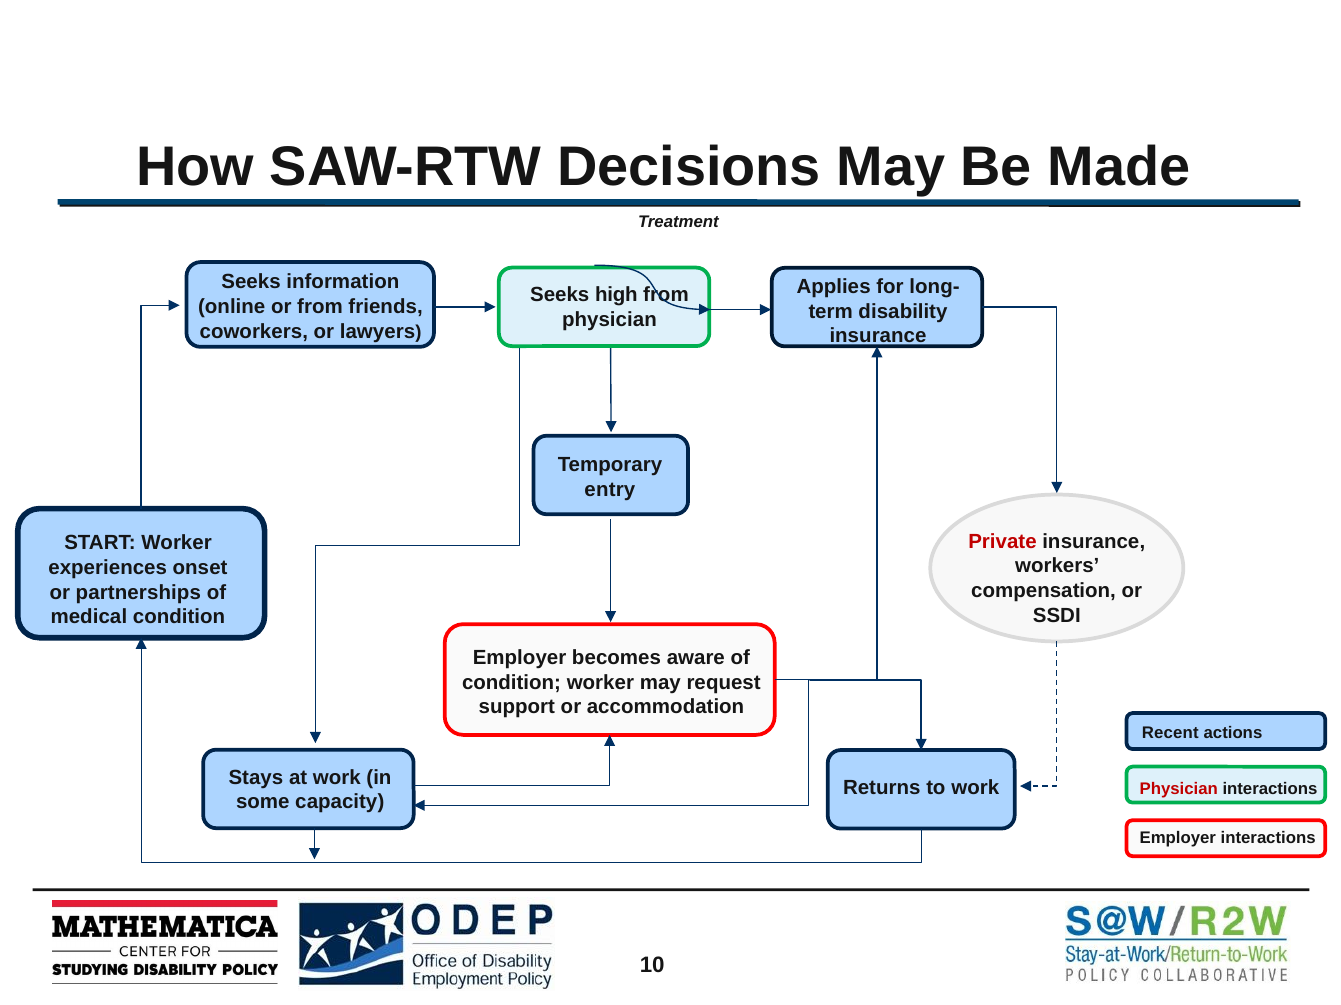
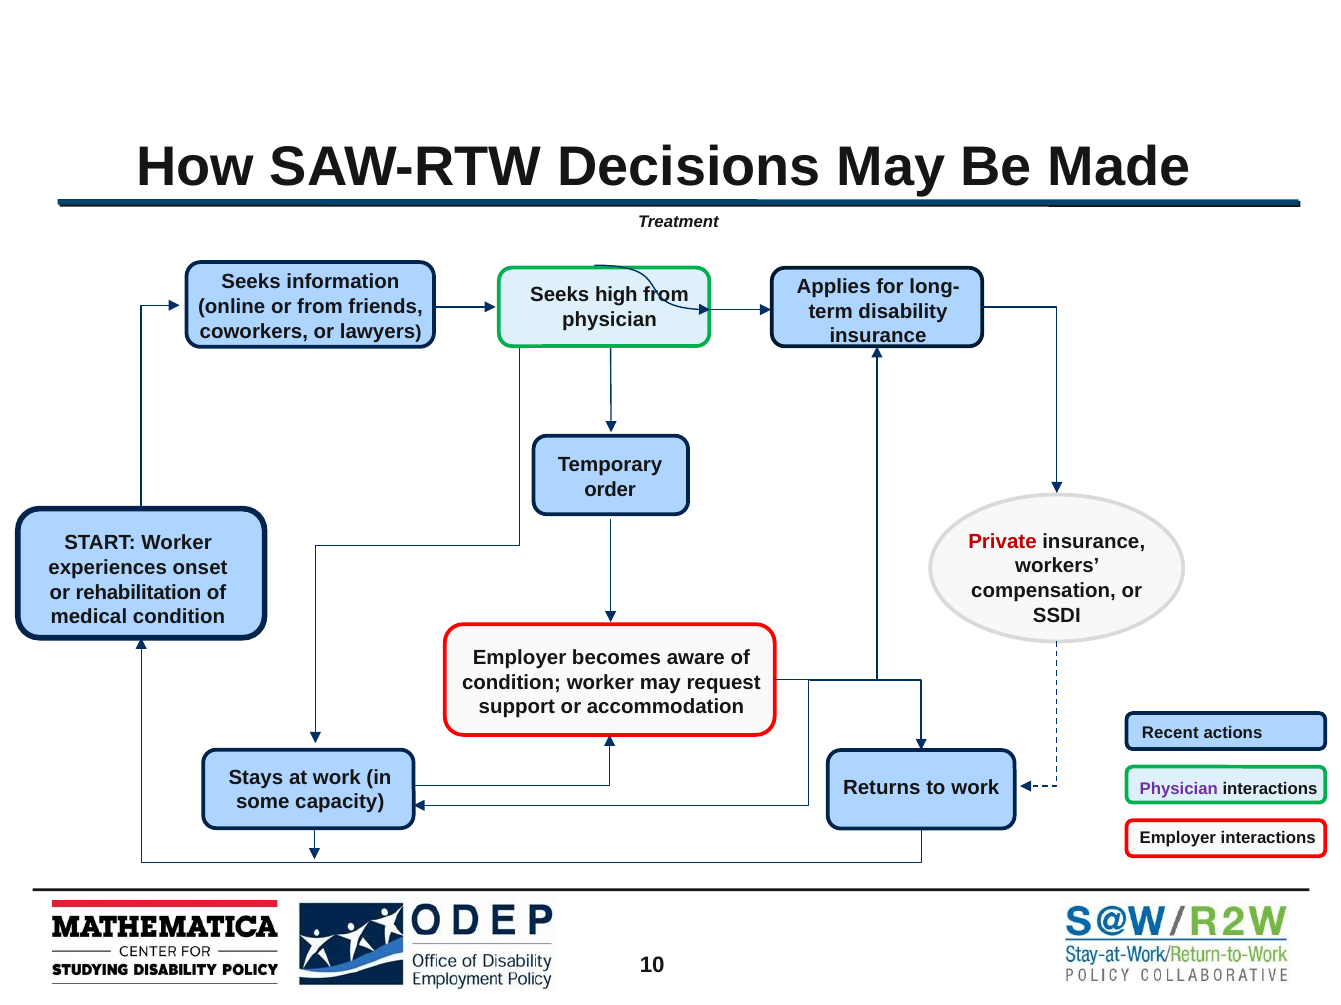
entry: entry -> order (610, 490)
partnerships: partnerships -> rehabilitation (138, 593)
Physician colour: red -> purple (1179, 789)
